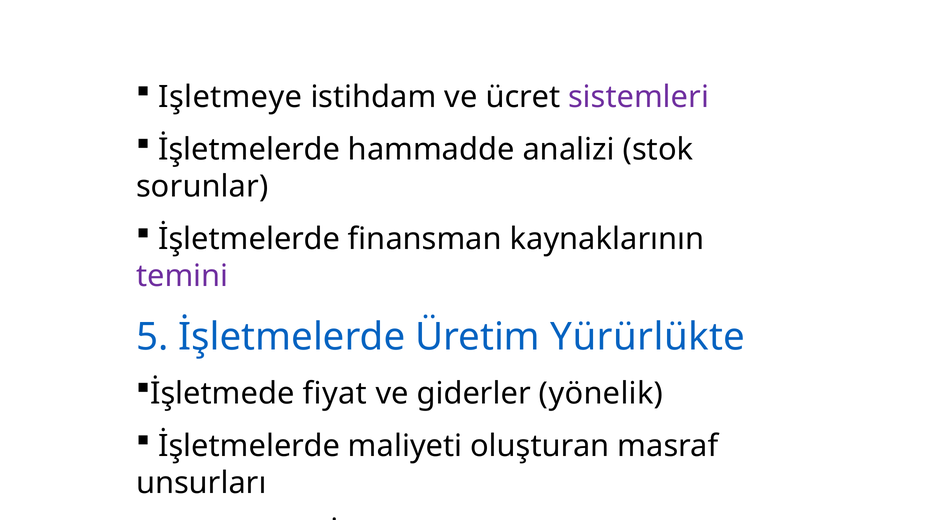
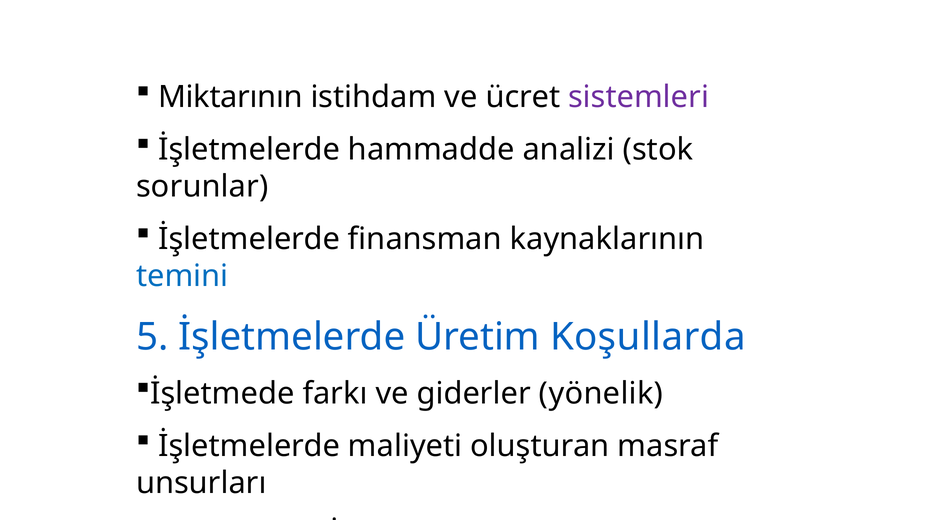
Işletmeye: Işletmeye -> Miktarının (231, 97)
temini colour: purple -> blue (182, 276)
Yürürlükte: Yürürlükte -> Koşullarda (648, 337)
fiyat: fiyat -> farkı (335, 394)
